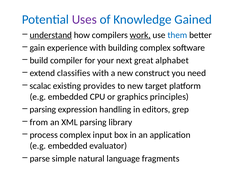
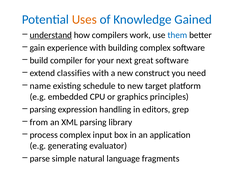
Uses colour: purple -> orange (84, 20)
work underline: present -> none (140, 35)
great alphabet: alphabet -> software (172, 61)
scalac: scalac -> name (40, 86)
provides: provides -> schedule (99, 86)
embedded: embedded -> generating (68, 146)
